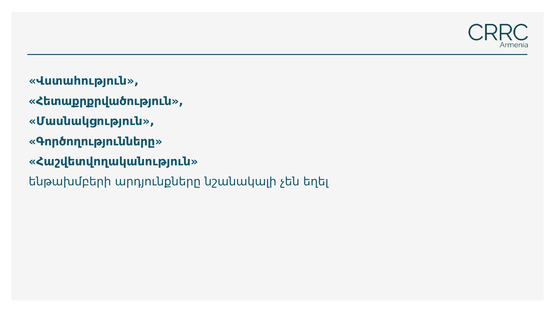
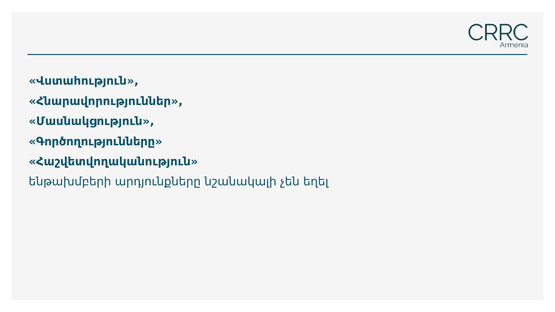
Հետաքրքրվածություն: Հետաքրքրվածություն -> Հնարավորություններ (106, 101)
